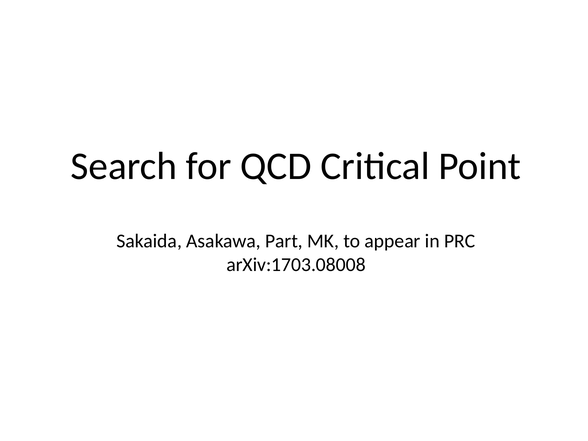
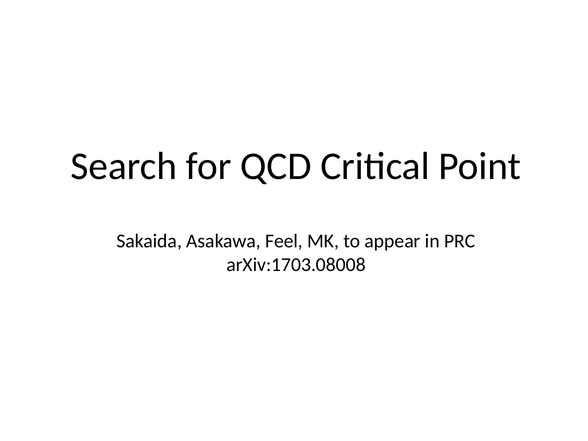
Part: Part -> Feel (284, 241)
